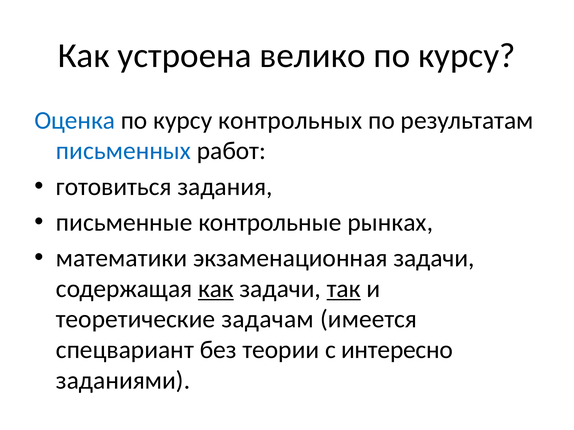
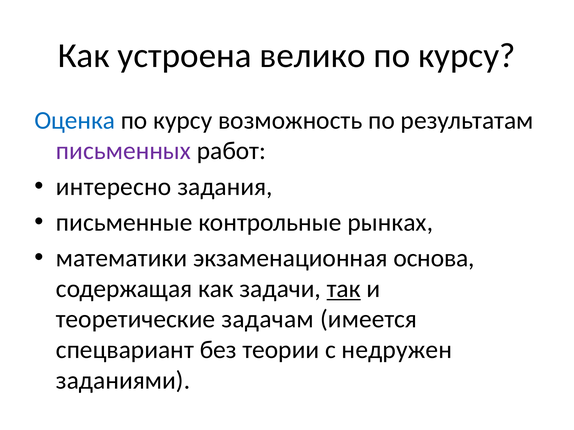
контрольных: контрольных -> возможность (290, 120)
письменных colour: blue -> purple (124, 151)
готовиться: готовиться -> интересно (114, 187)
экзаменационная задачи: задачи -> основа (434, 258)
как underline: present -> none (216, 289)
интересно: интересно -> недружен (397, 350)
